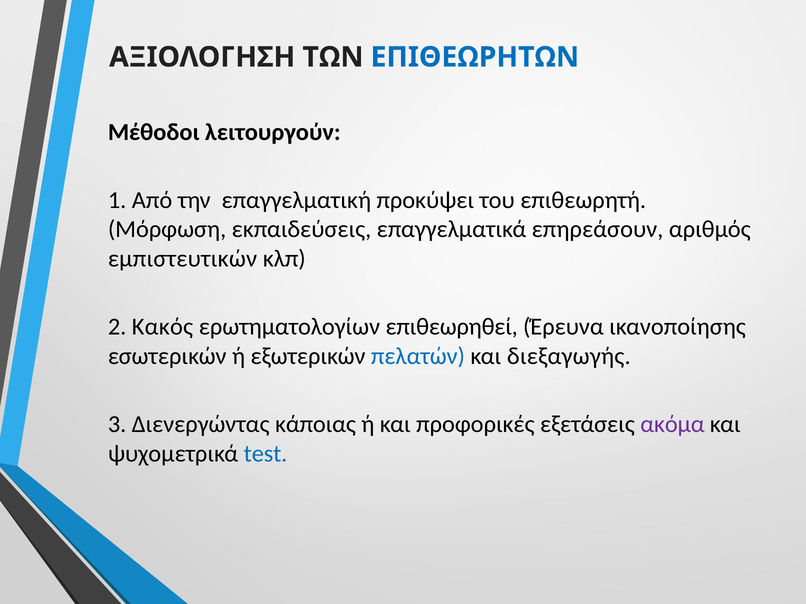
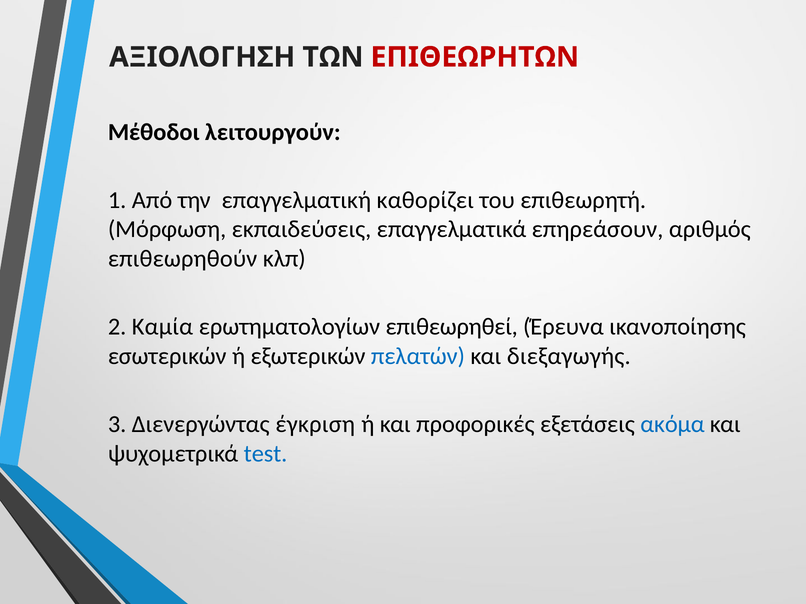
ΕΠΙΘΕΩΡΗΤΩΝ colour: blue -> red (475, 57)
προκύψει: προκύψει -> καθορίζει (425, 200)
εμπιστευτικών: εμπιστευτικών -> επιθεωρηθούν (183, 259)
Κακός: Κακός -> Καμία (162, 327)
κάποιας: κάποιας -> έγκριση (315, 425)
ακόμα colour: purple -> blue (672, 425)
